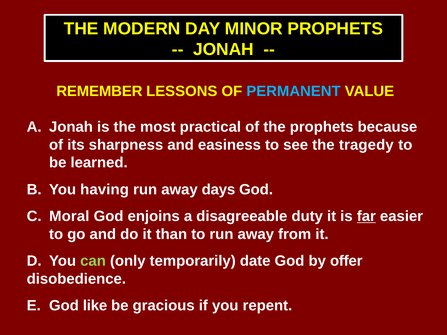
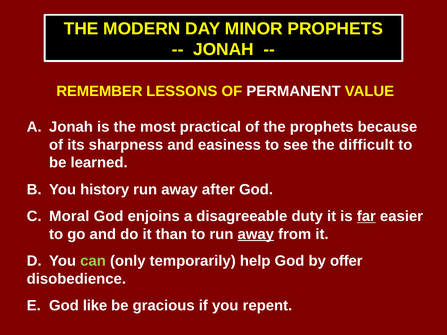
PERMANENT colour: light blue -> white (294, 91)
tragedy: tragedy -> difficult (366, 145)
having: having -> history (105, 190)
days: days -> after (218, 190)
away underline: none -> present (256, 234)
date: date -> help (255, 261)
